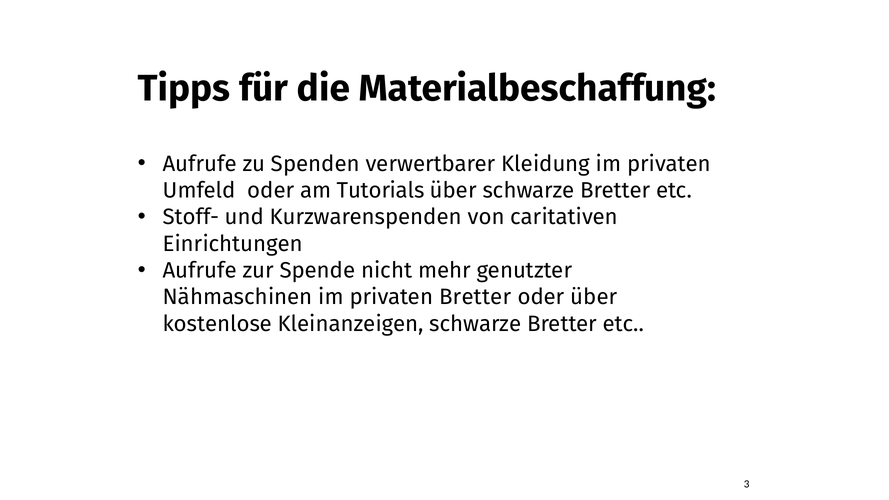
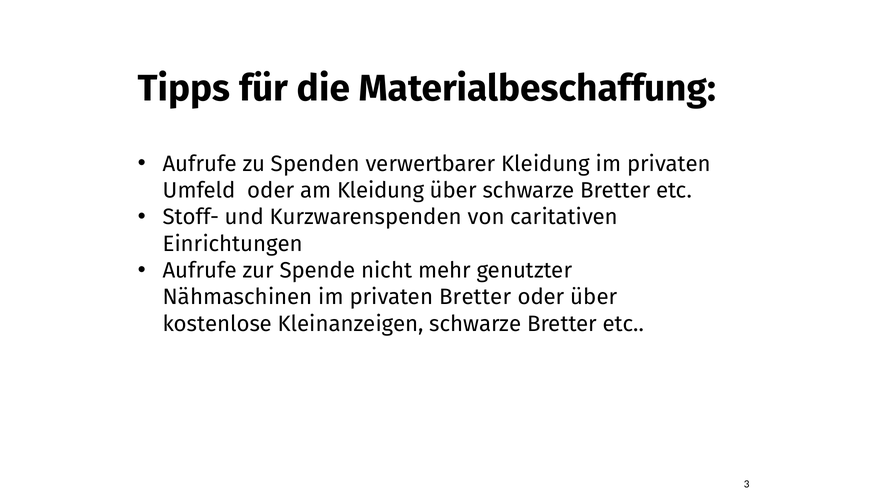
am Tutorials: Tutorials -> Kleidung (381, 190)
